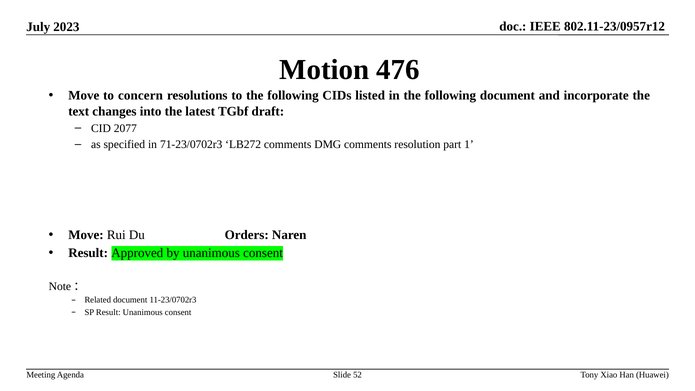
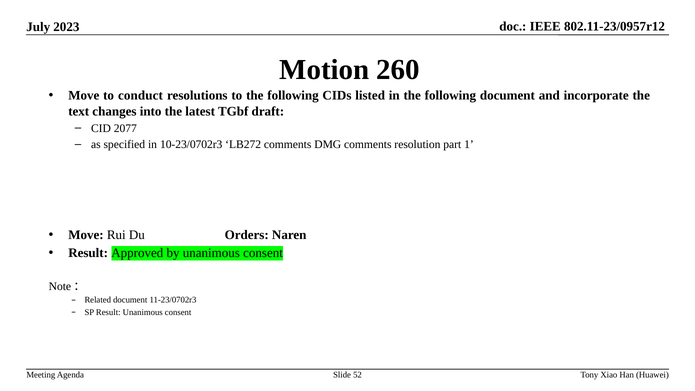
476: 476 -> 260 (398, 70)
concern: concern -> conduct (140, 96)
71-23/0702r3: 71-23/0702r3 -> 10-23/0702r3 (191, 144)
